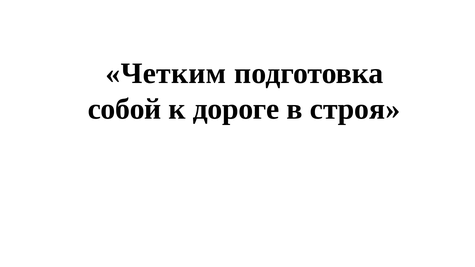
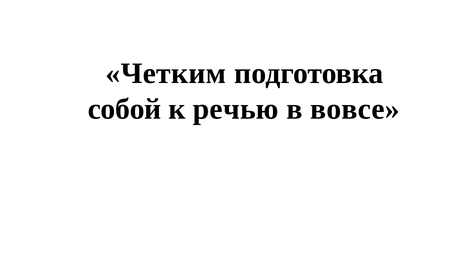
дороге: дороге -> речью (236, 109)
строя: строя -> вовсе (355, 109)
